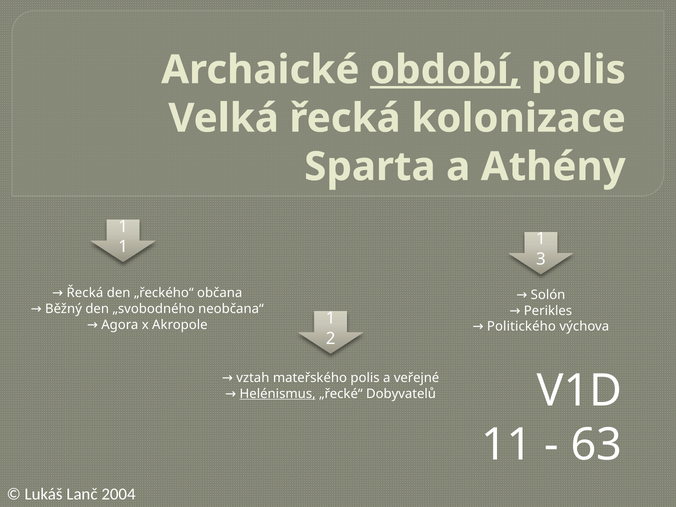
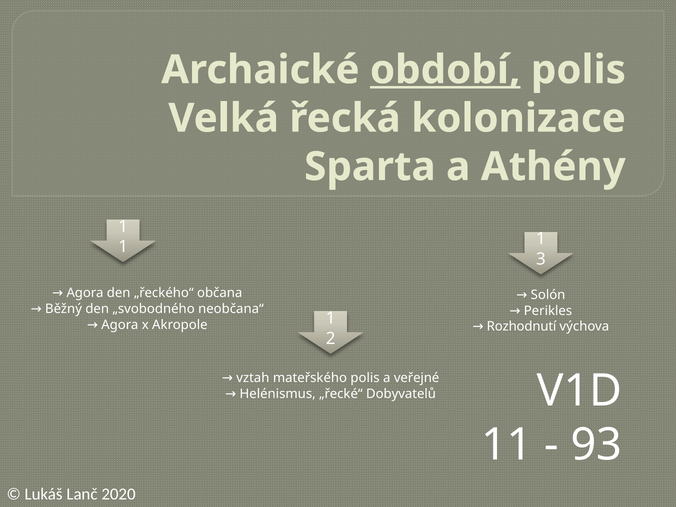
Řecká: Řecká -> Agora (85, 293)
Politického: Politického -> Rozhodnutí (522, 327)
Helénismus underline: present -> none (278, 394)
63: 63 -> 93 (596, 445)
2004: 2004 -> 2020 (118, 494)
